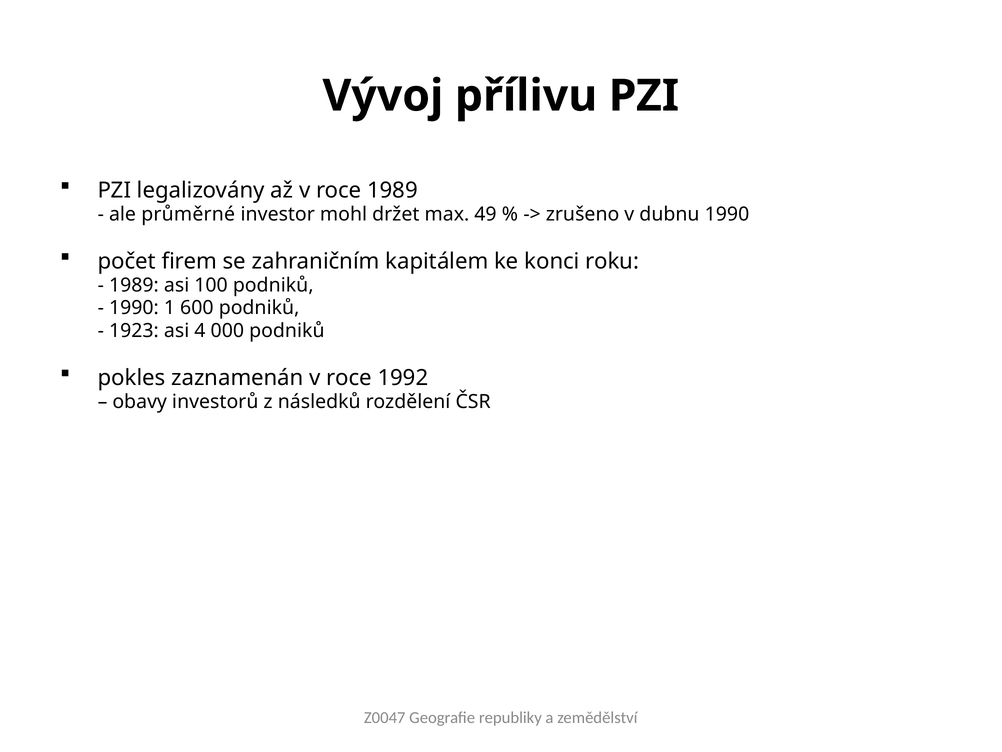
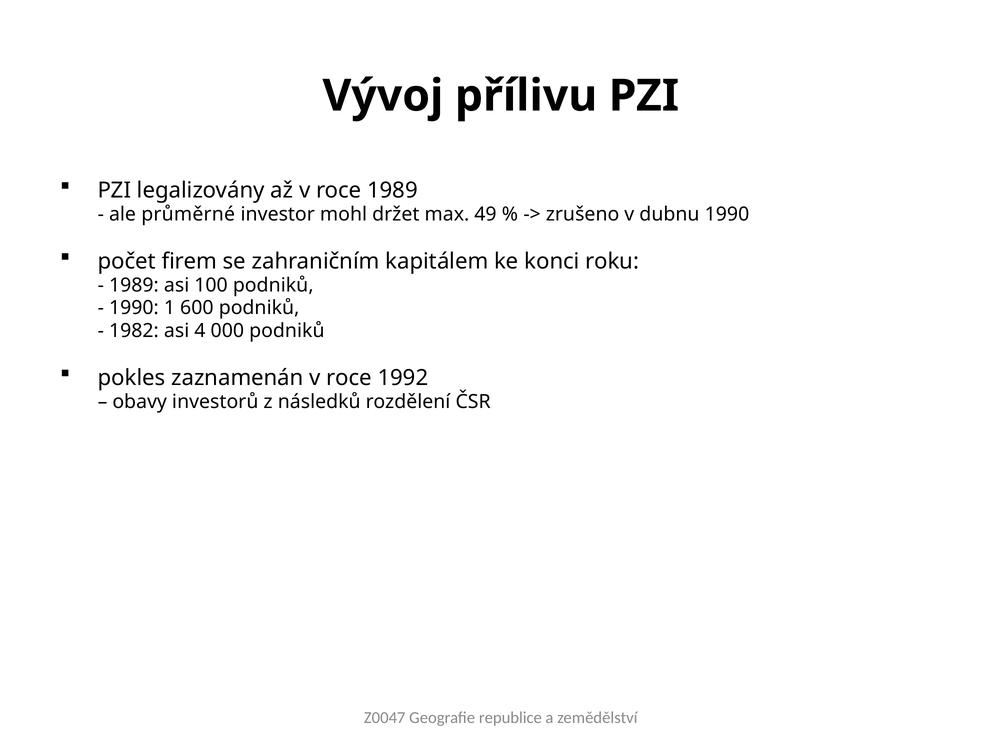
1923: 1923 -> 1982 (134, 330)
republiky: republiky -> republice (510, 718)
